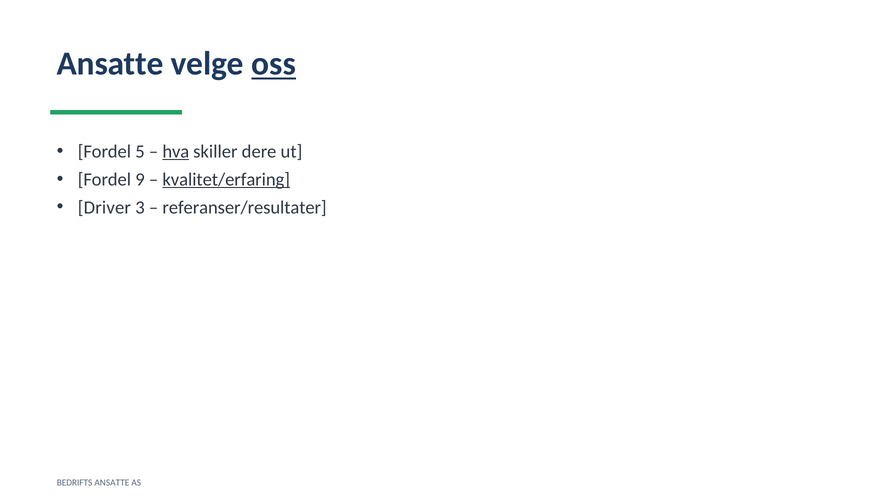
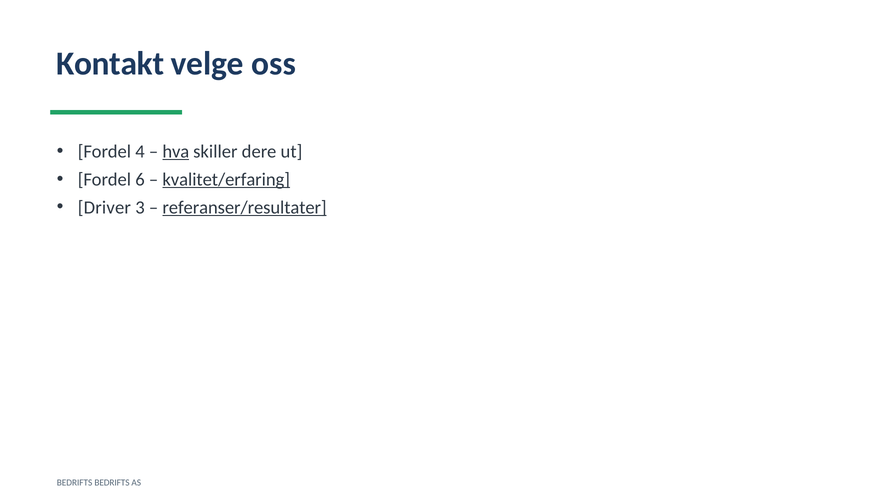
Ansatte: Ansatte -> Kontakt (110, 64)
oss underline: present -> none (274, 64)
5: 5 -> 4 (140, 151)
9: 9 -> 6 (140, 179)
referanser/resultater underline: none -> present (245, 207)
BEDRIFTS ANSATTE: ANSATTE -> BEDRIFTS (112, 482)
